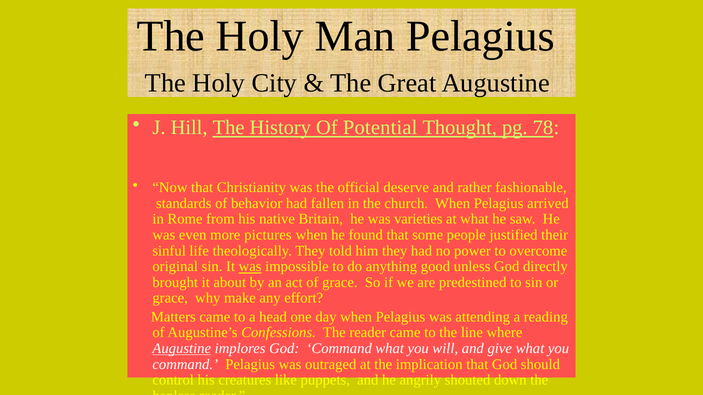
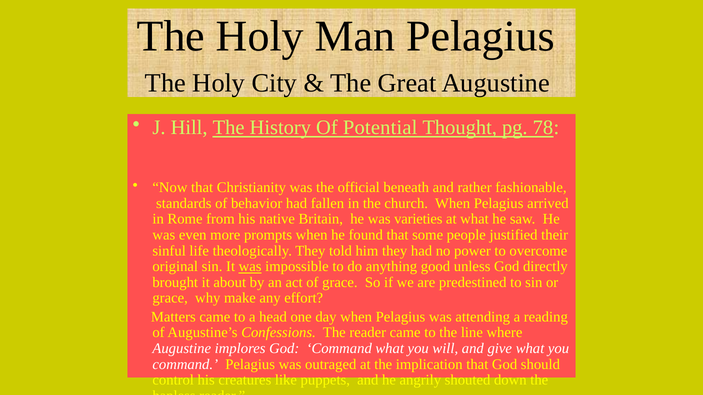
deserve: deserve -> beneath (406, 188)
pictures: pictures -> prompts (268, 235)
Augustine underline: present -> none (182, 349)
